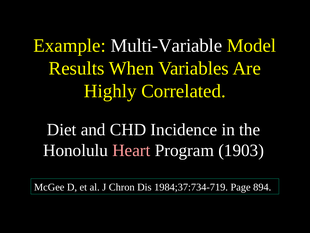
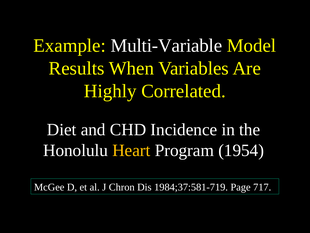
Heart colour: pink -> yellow (131, 150)
1903: 1903 -> 1954 (241, 150)
1984;37:734-719: 1984;37:734-719 -> 1984;37:581-719 (191, 187)
894: 894 -> 717 (262, 187)
